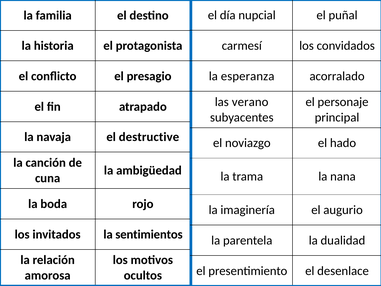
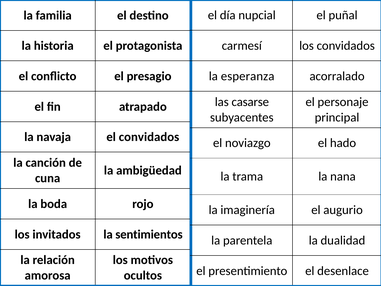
verano: verano -> casarse (250, 102)
el destructive: destructive -> convidados (149, 137)
